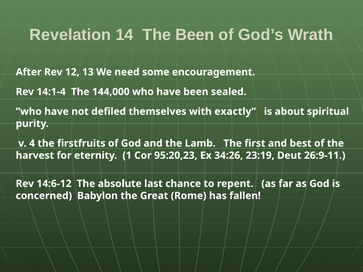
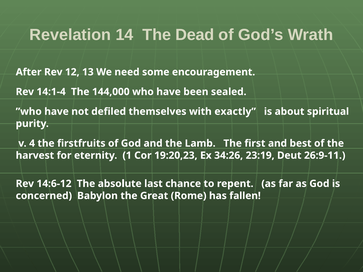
The Been: Been -> Dead (195, 35)
95:20,23: 95:20,23 -> 19:20,23 (176, 156)
